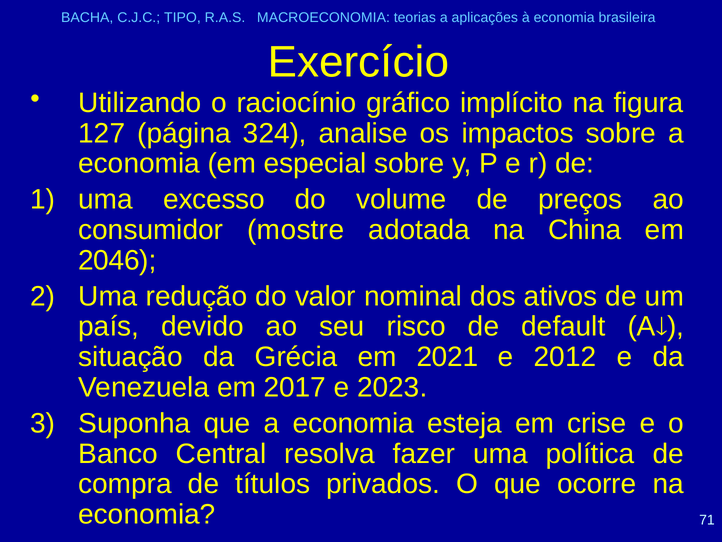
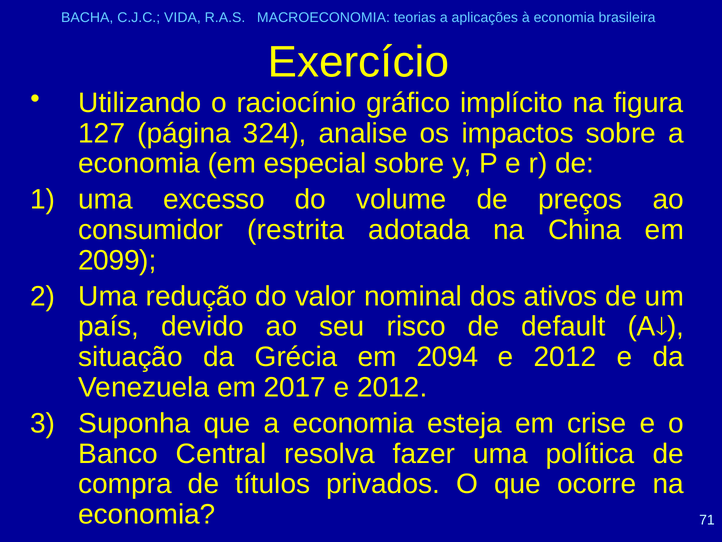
TIPO: TIPO -> VIDA (182, 18)
mostre: mostre -> restrita (296, 230)
2046: 2046 -> 2099 (117, 260)
2021: 2021 -> 2094 (447, 357)
2017 e 2023: 2023 -> 2012 (392, 387)
